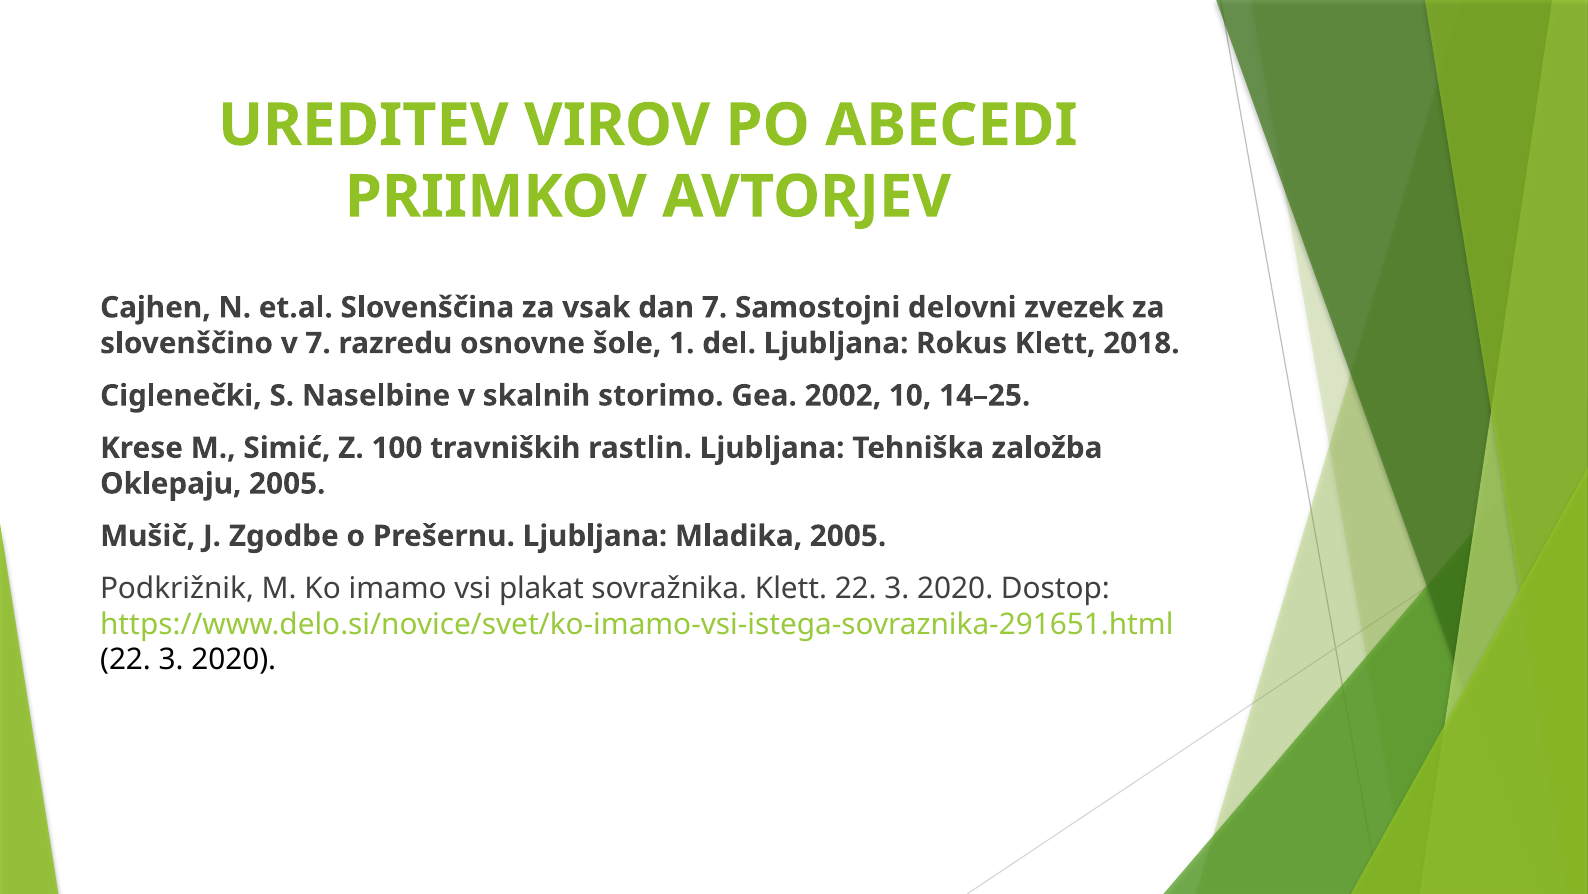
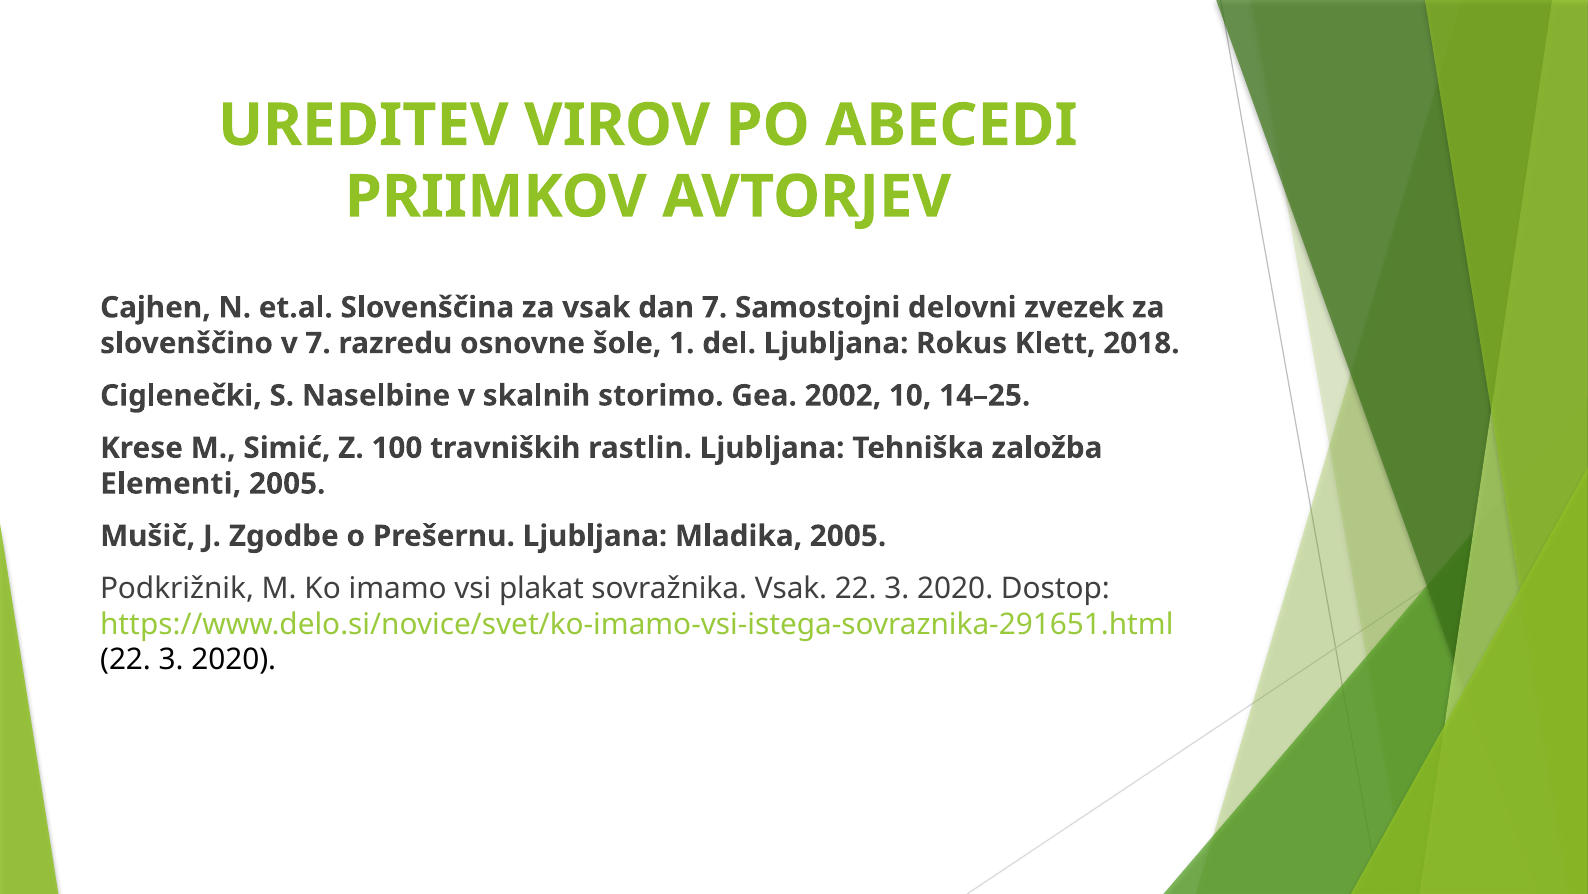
Oklepaju: Oklepaju -> Elementi (171, 483)
sovražnika Klett: Klett -> Vsak (791, 588)
